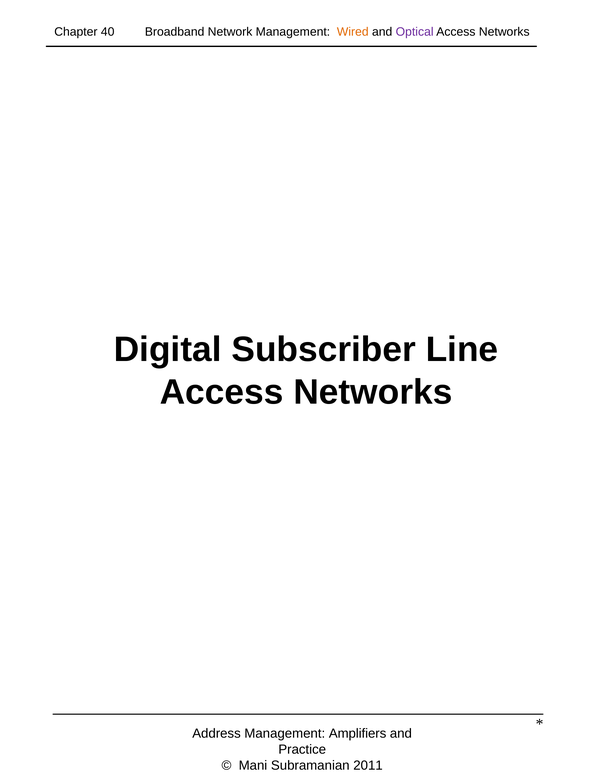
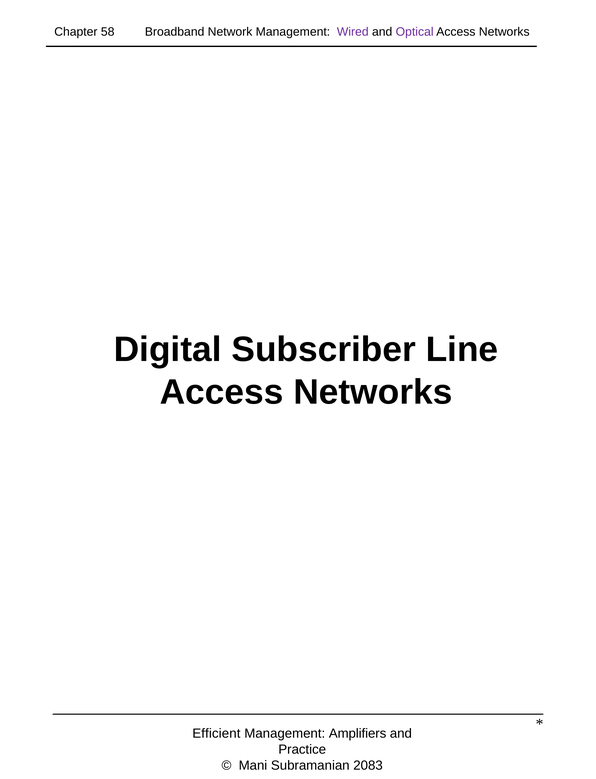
40: 40 -> 58 (108, 32)
Wired colour: orange -> purple (353, 32)
Address: Address -> Efficient (216, 733)
2011: 2011 -> 2083 (368, 765)
